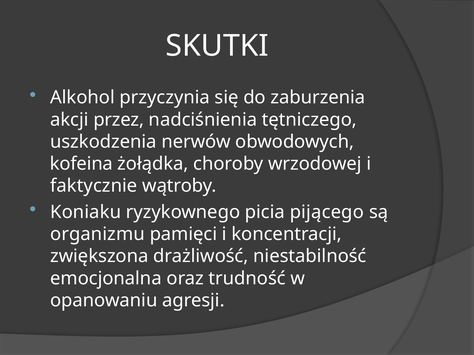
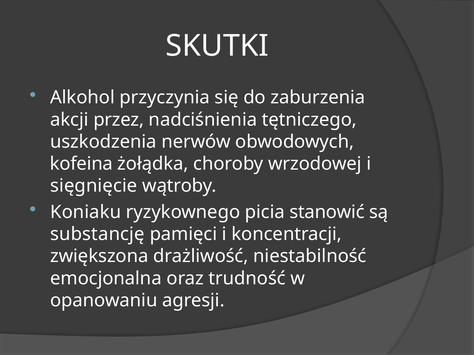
faktycznie: faktycznie -> sięgnięcie (94, 186)
pijącego: pijącego -> stanowić (327, 212)
organizmu: organizmu -> substancję (97, 234)
